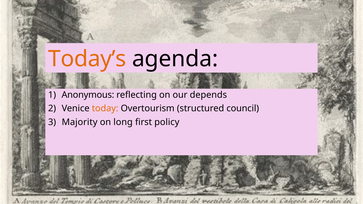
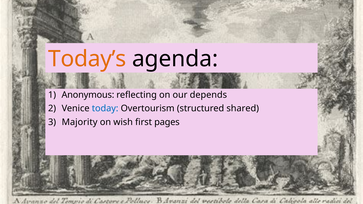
today colour: orange -> blue (105, 109)
council: council -> shared (243, 109)
long: long -> wish (123, 122)
policy: policy -> pages (167, 122)
